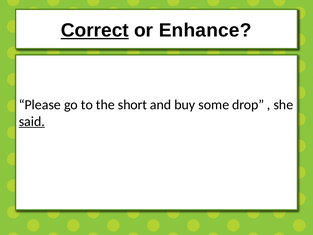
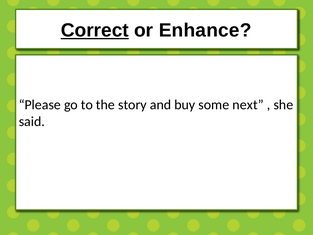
short: short -> story (132, 105)
drop: drop -> next (248, 105)
said underline: present -> none (32, 121)
